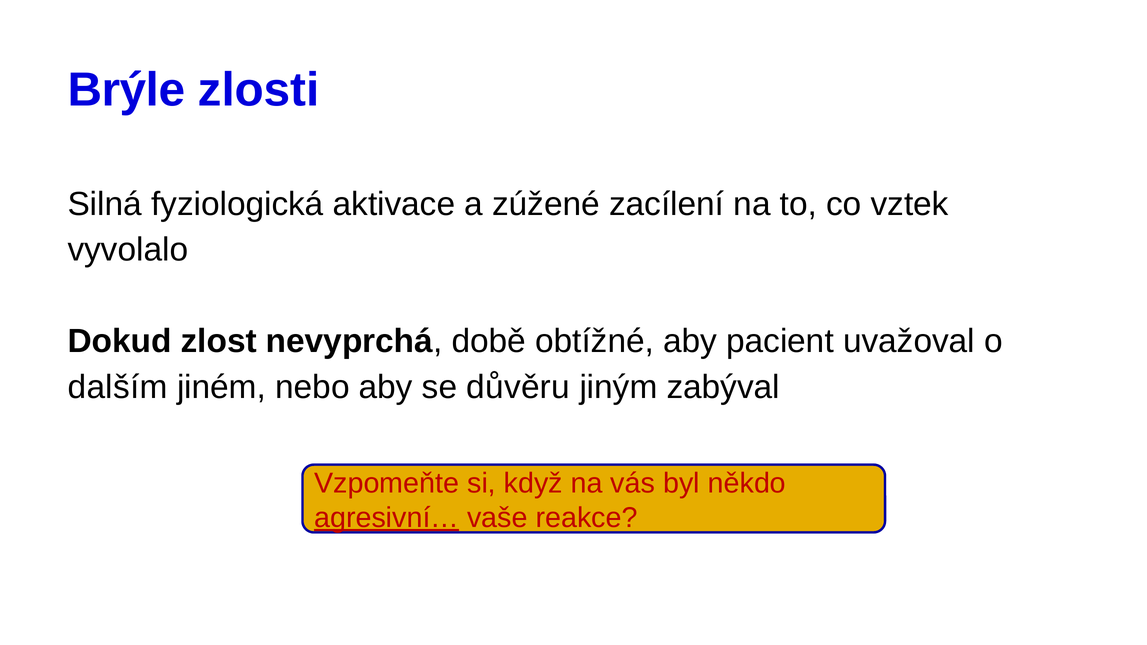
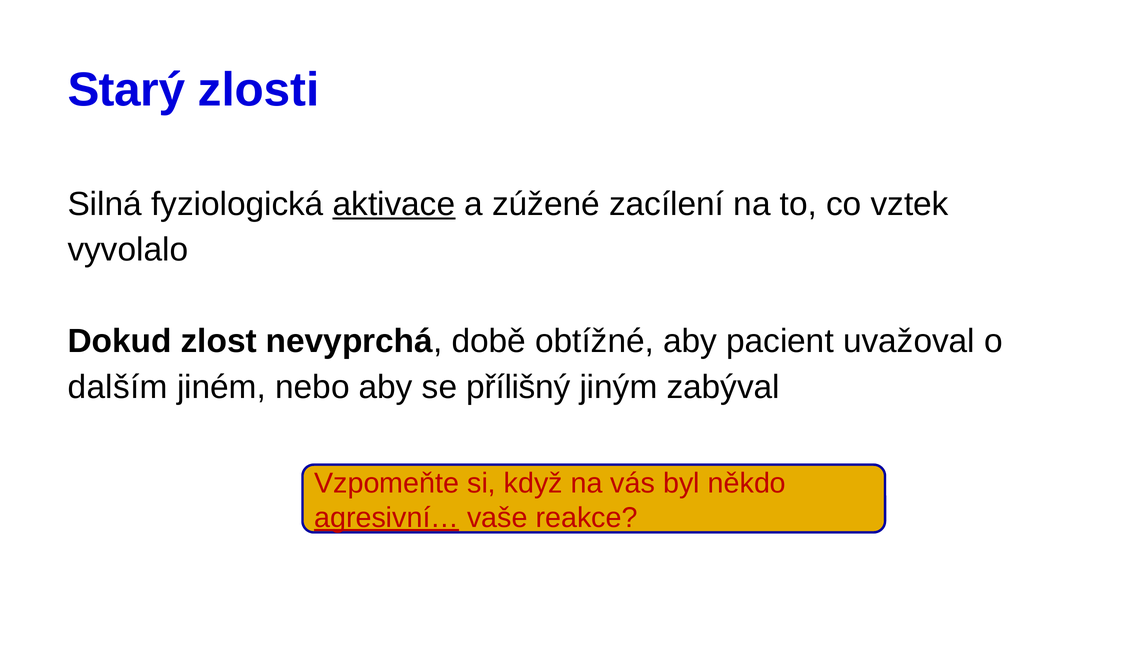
Brýle: Brýle -> Starý (126, 90)
aktivace underline: none -> present (394, 204)
důvěru: důvěru -> přílišný (518, 387)
